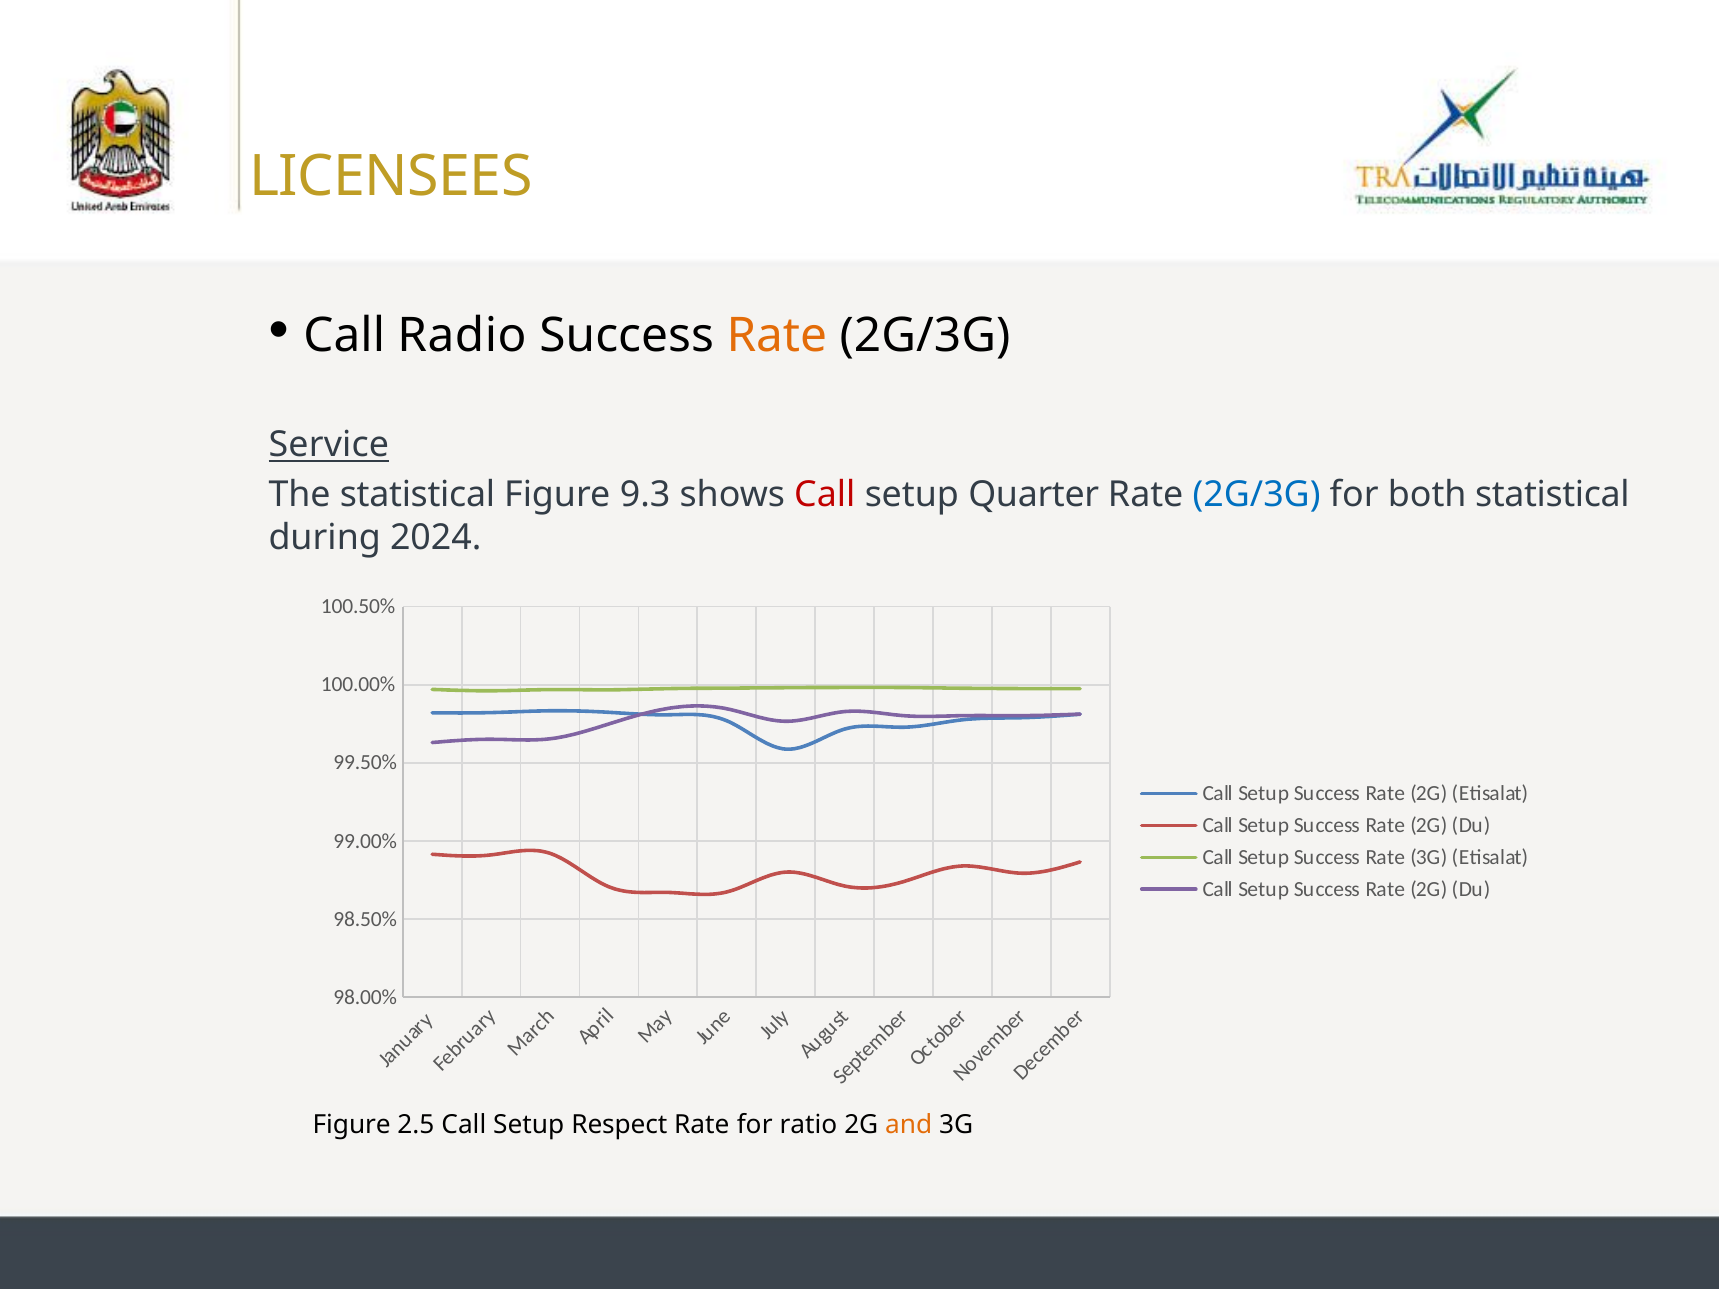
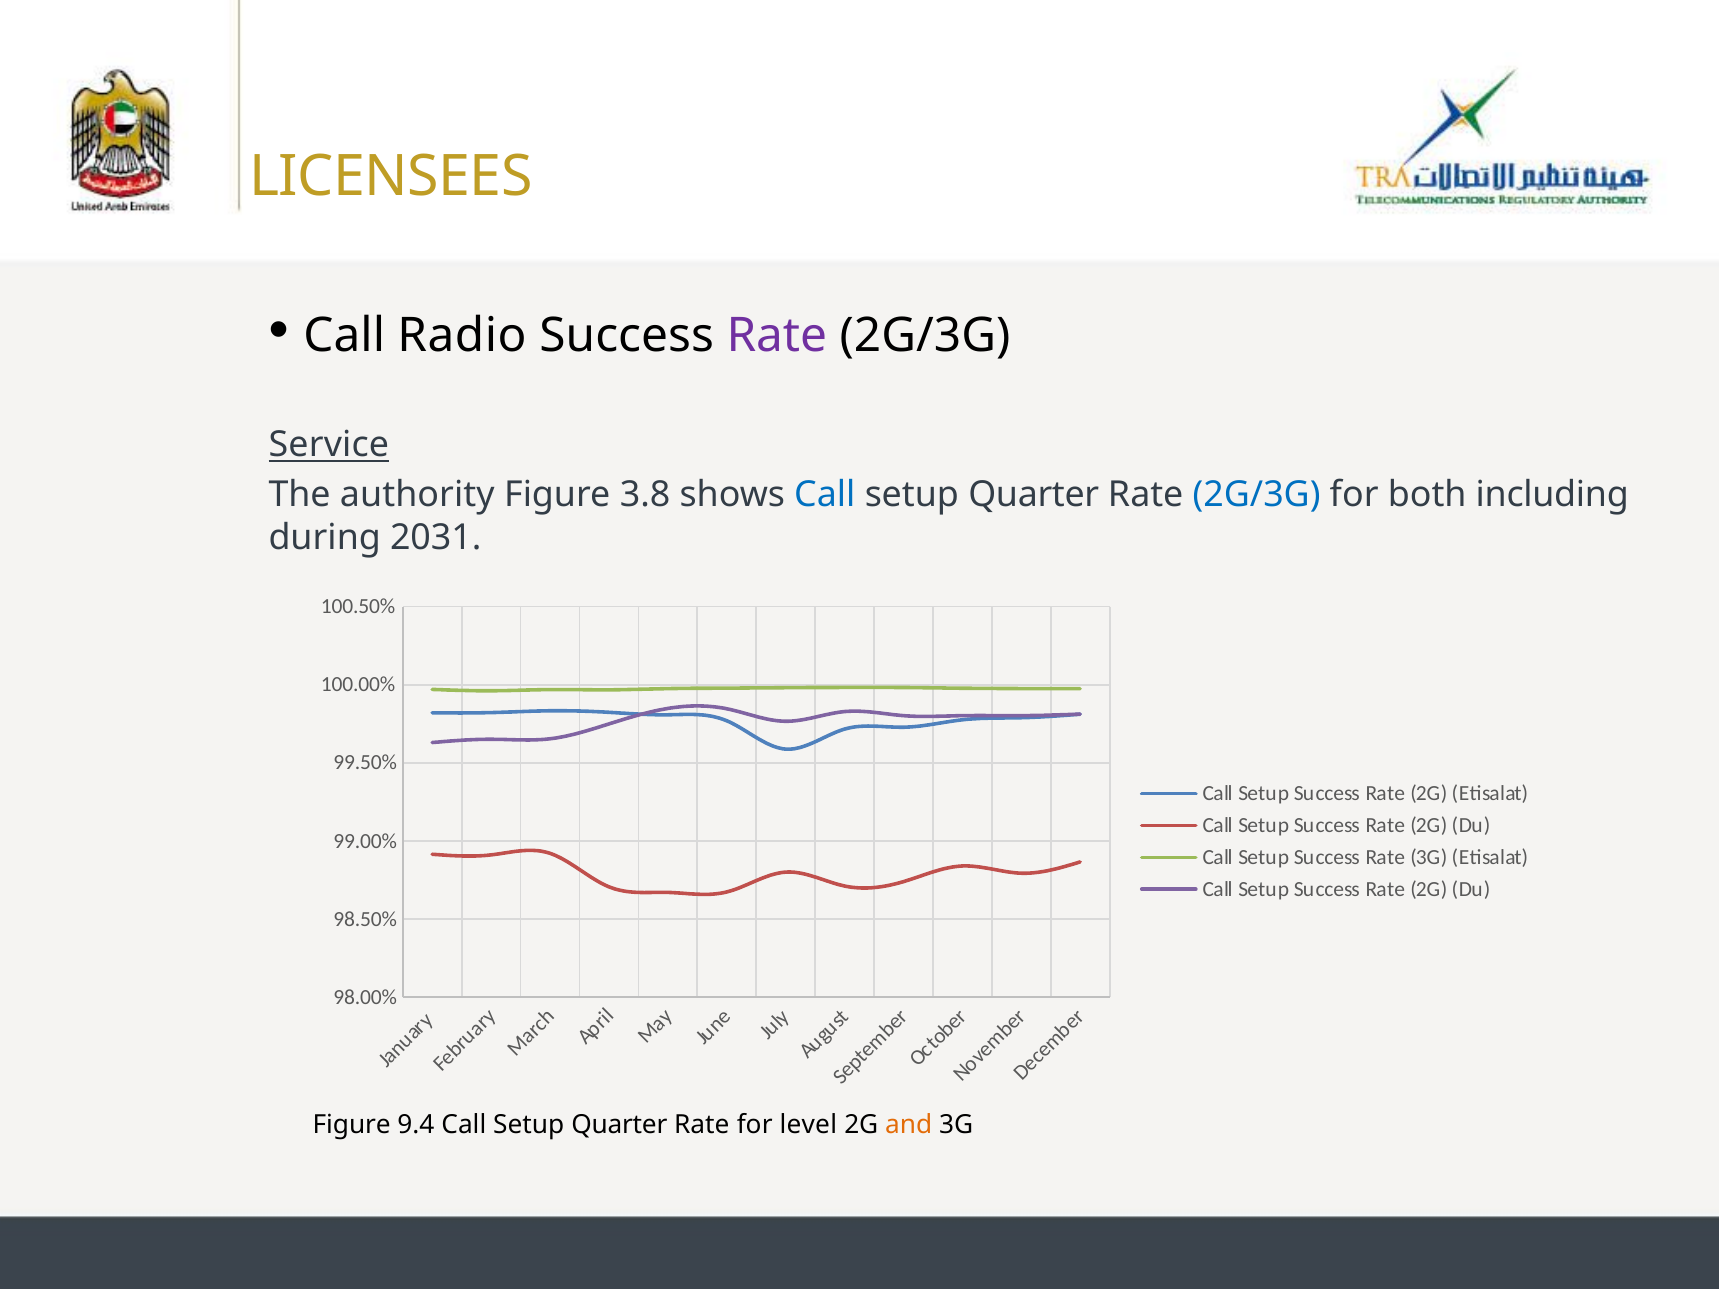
Rate colour: orange -> purple (777, 336)
The statistical: statistical -> authority (417, 495)
9.3: 9.3 -> 3.8 (645, 495)
Call colour: red -> blue (825, 495)
both statistical: statistical -> including (1552, 495)
2024: 2024 -> 2031 (436, 538)
2.5: 2.5 -> 9.4 (416, 1126)
Respect: Respect -> Quarter (619, 1126)
ratio: ratio -> level (808, 1126)
